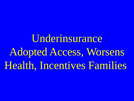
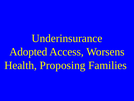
Incentives: Incentives -> Proposing (63, 65)
